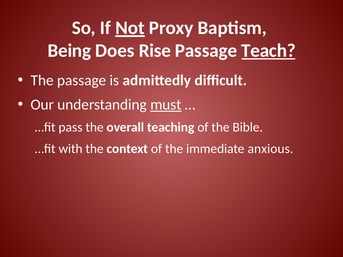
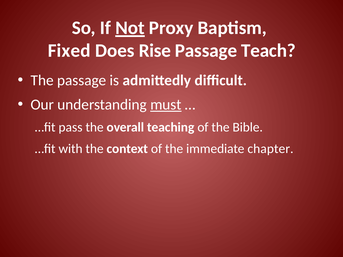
Being: Being -> Fixed (69, 51)
Teach underline: present -> none (268, 51)
anxious: anxious -> chapter (270, 149)
